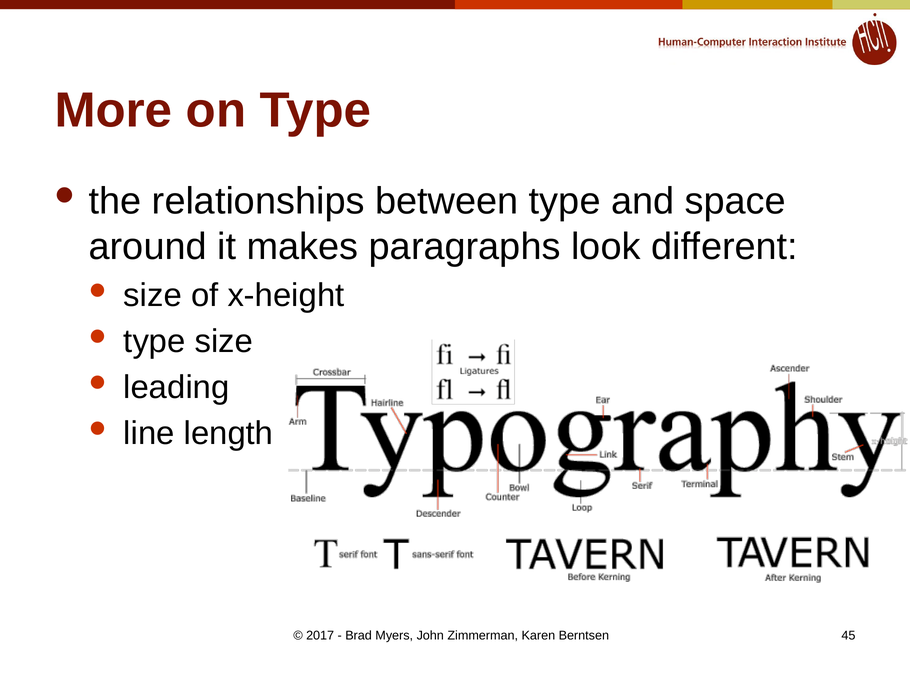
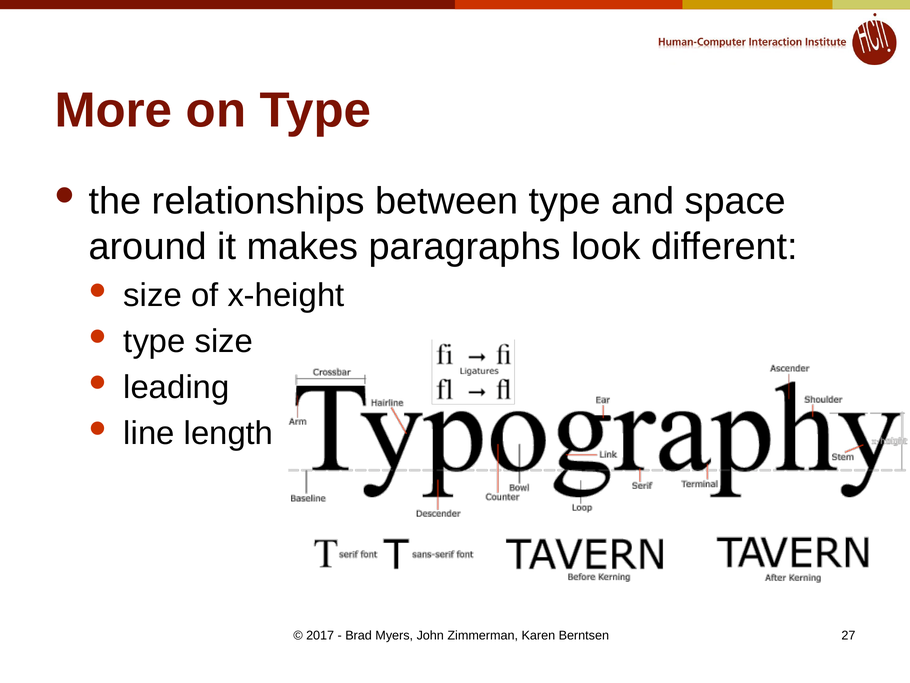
45: 45 -> 27 (848, 635)
